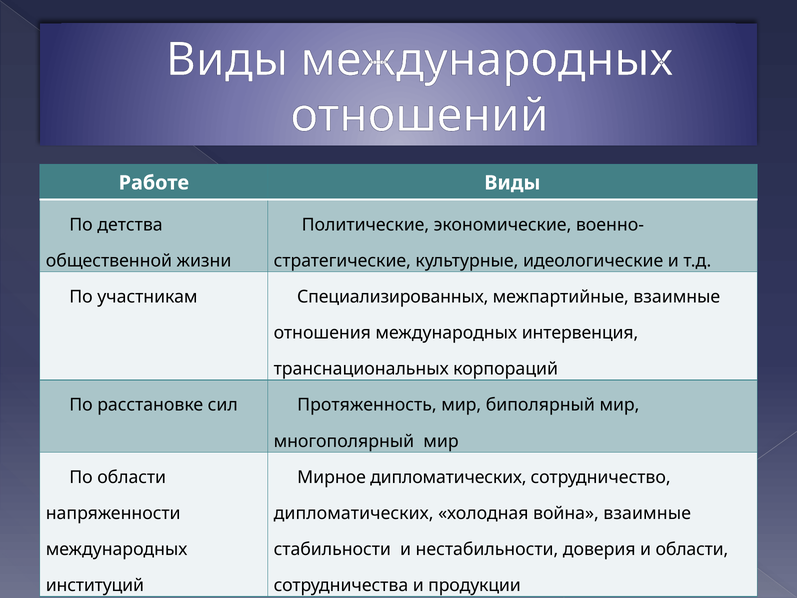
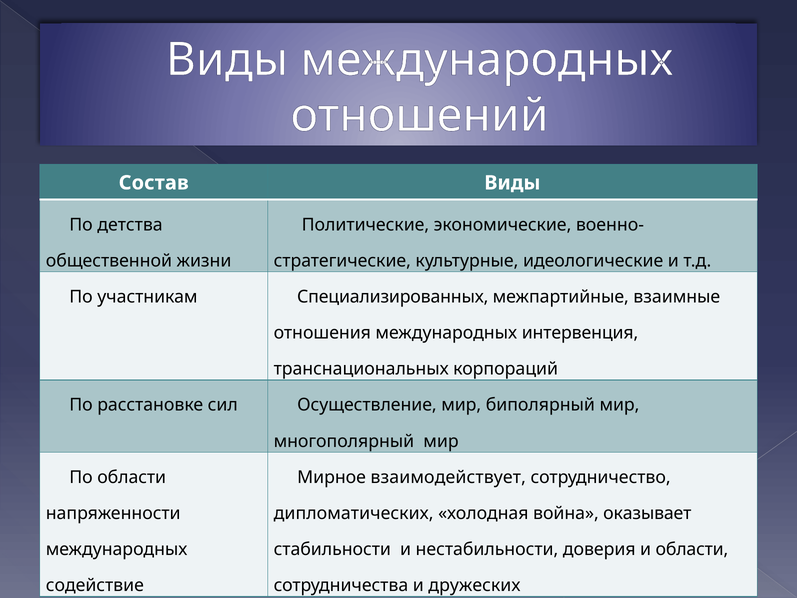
Работе: Работе -> Состав (154, 183)
Протяженность: Протяженность -> Осуществление (367, 405)
Мирное дипломатических: дипломатических -> взаимодействует (448, 477)
война взаимные: взаимные -> оказывает (647, 513)
институций: институций -> содействие (95, 585)
продукции: продукции -> дружеских (474, 585)
